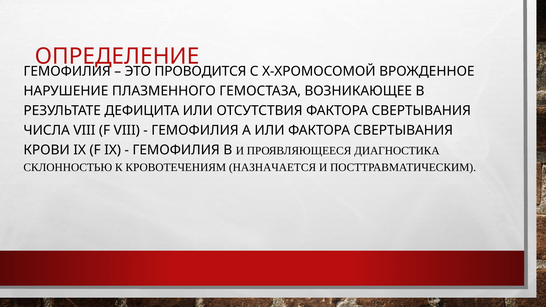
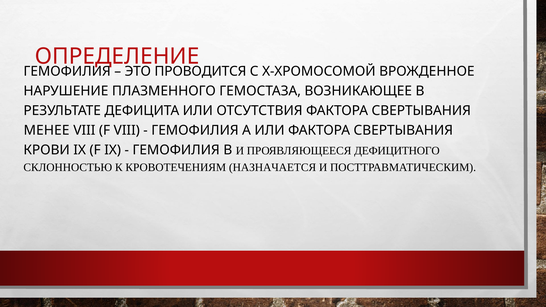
ЧИСЛА: ЧИСЛА -> МЕНЕЕ (47, 130)
ДИАГНОСТИКА: ДИАГНОСТИКА -> ДЕФИЦИТНОГО (397, 151)
